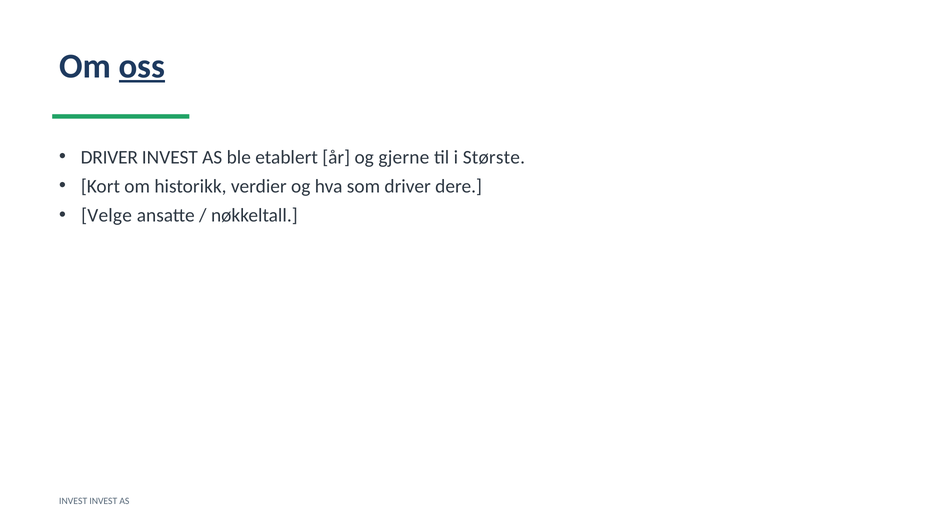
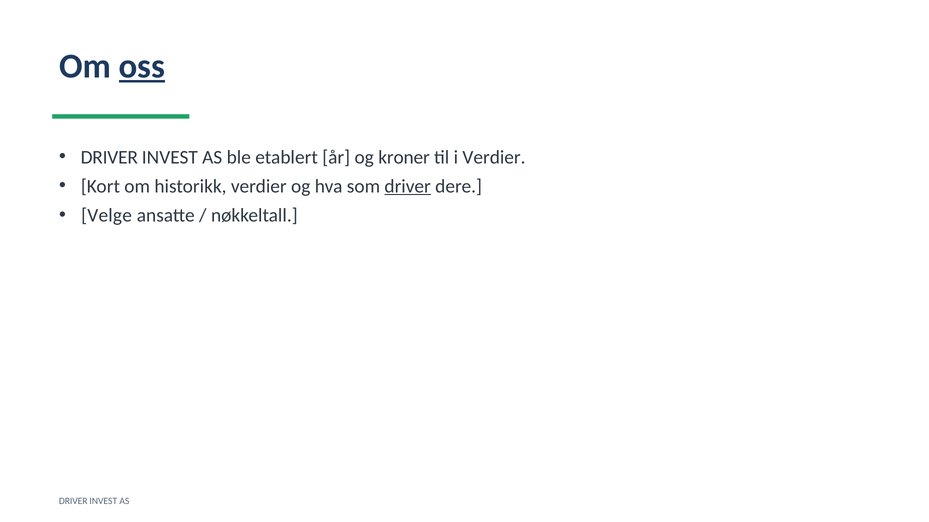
gjerne: gjerne -> kroner (404, 157)
i Største: Største -> Verdier (494, 157)
driver underline: none -> present (408, 186)
INVEST: INVEST -> DRIVER (73, 501)
